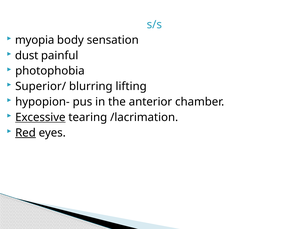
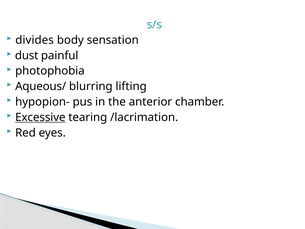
myopia: myopia -> divides (35, 40)
Superior/: Superior/ -> Aqueous/ (41, 86)
Red underline: present -> none (25, 133)
